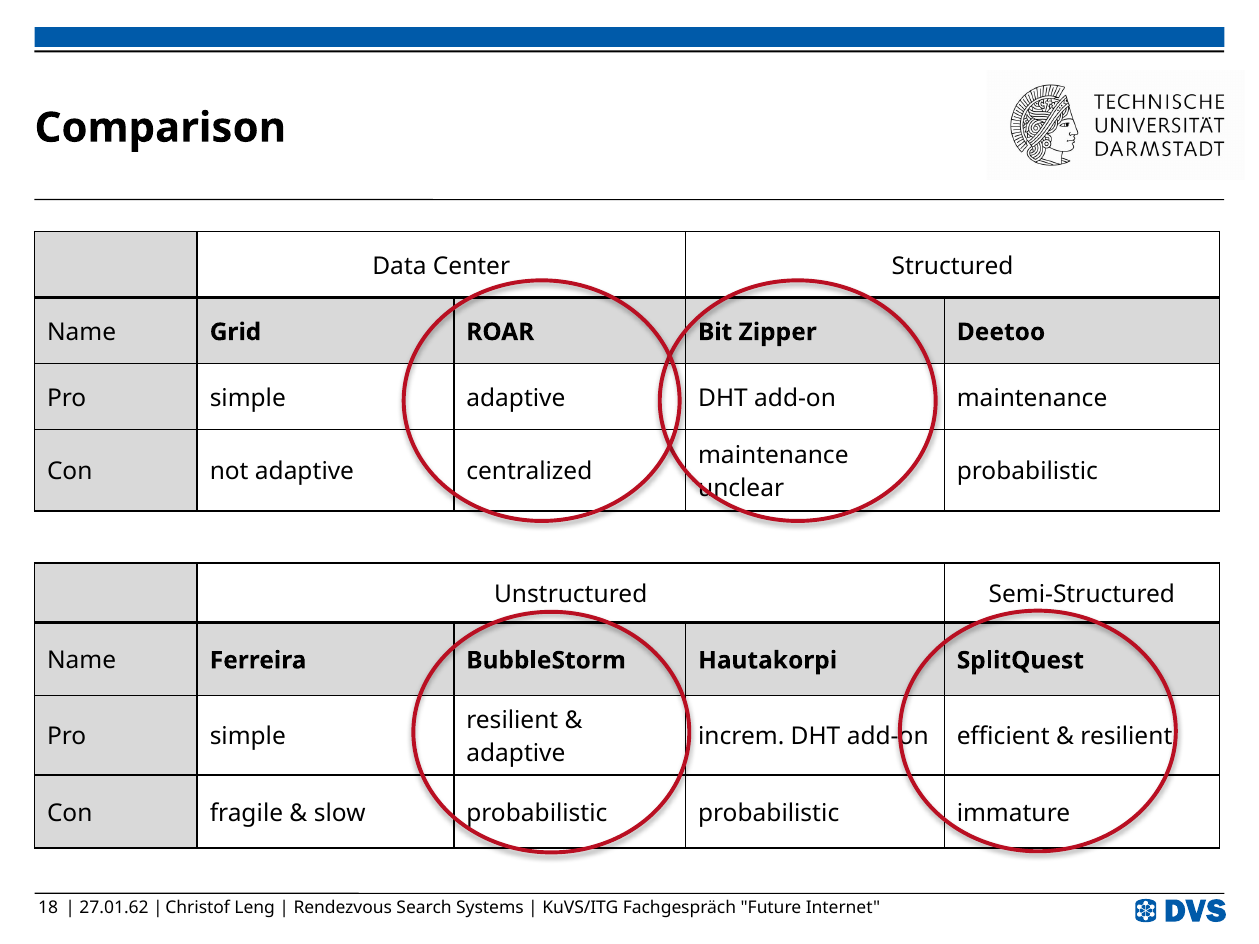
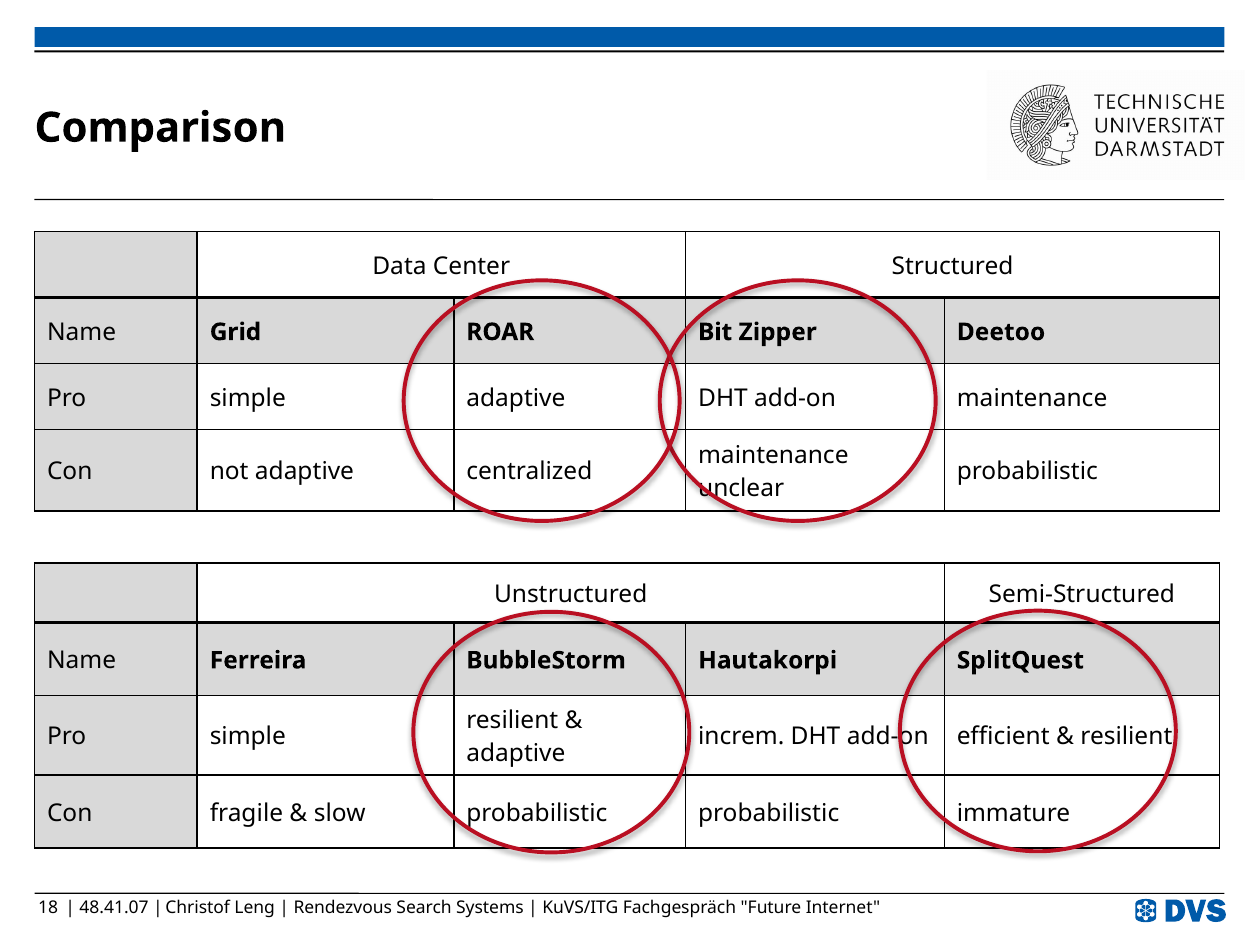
27.01.62: 27.01.62 -> 48.41.07 (114, 908)
